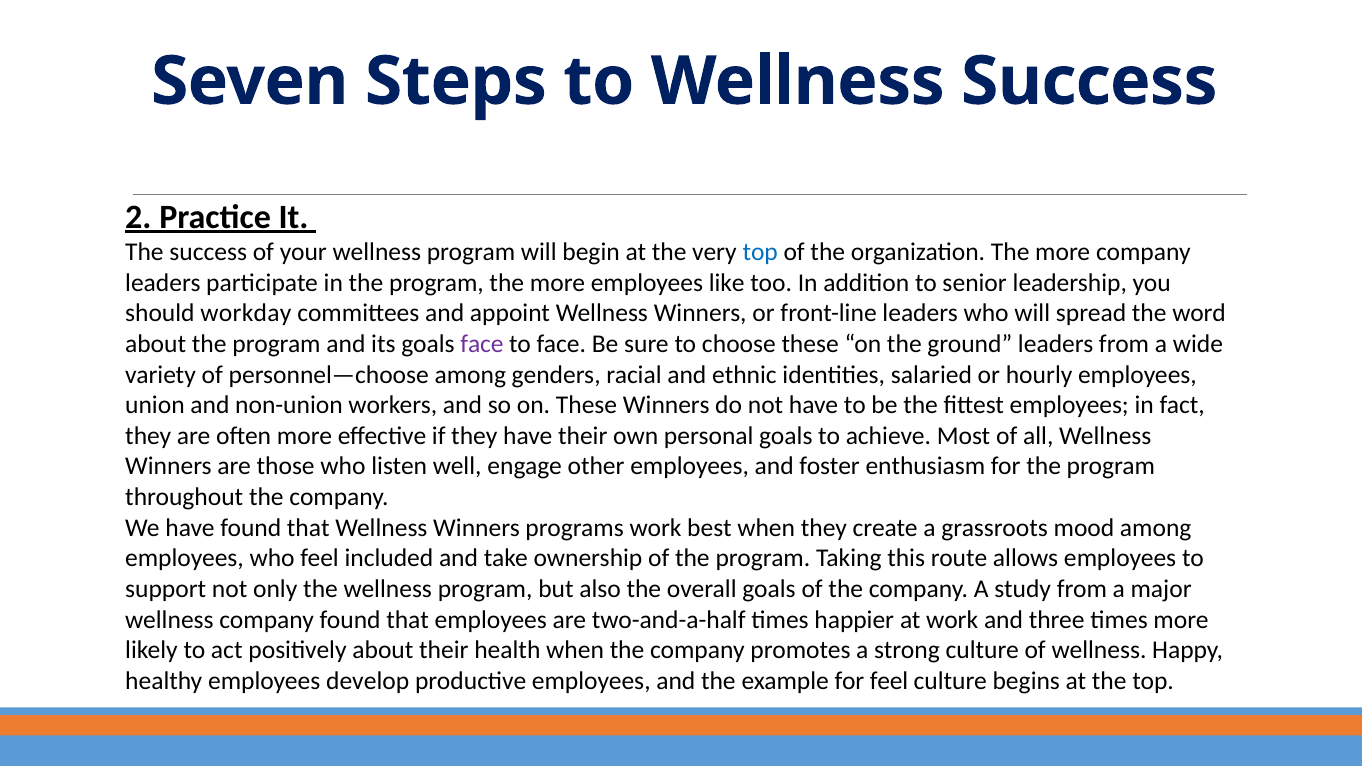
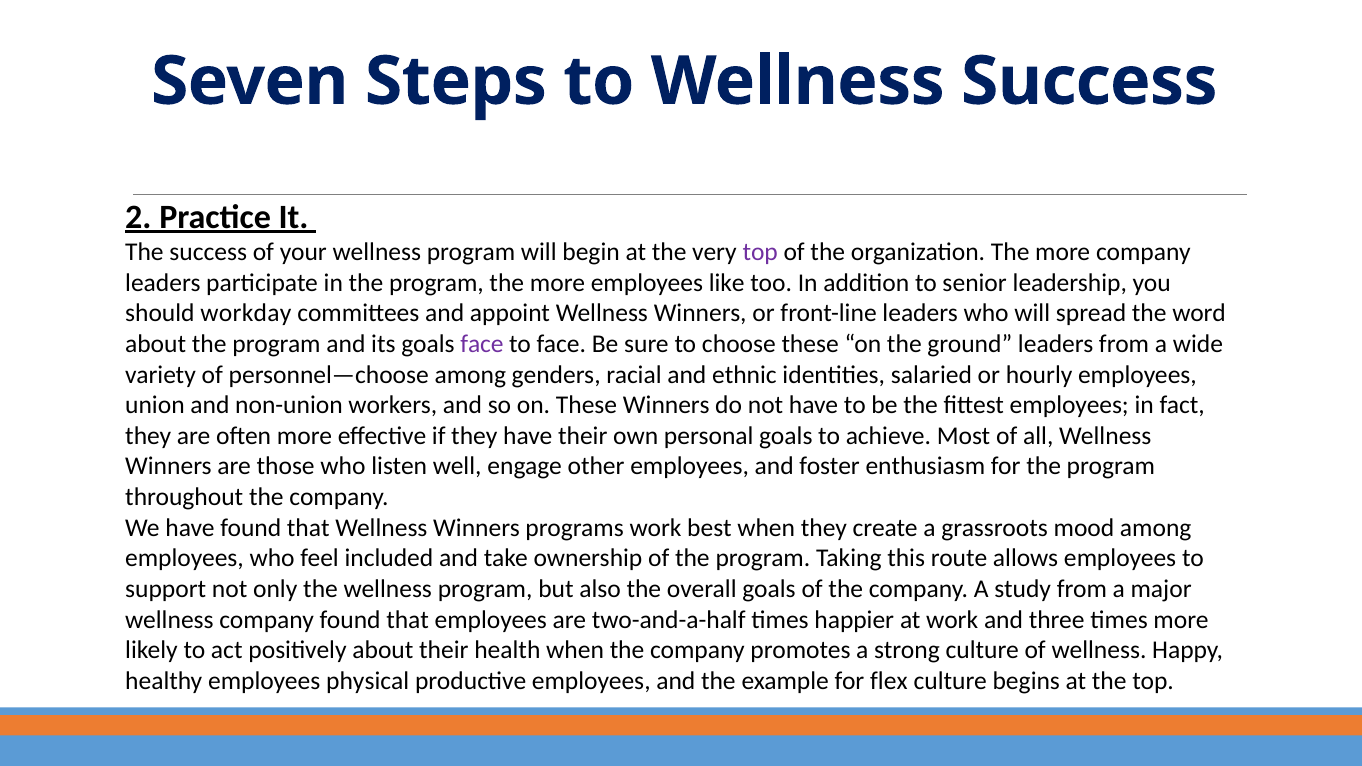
top colour: blue -> purple (760, 252)
develop: develop -> physical (368, 681)
for feel: feel -> flex (889, 681)
